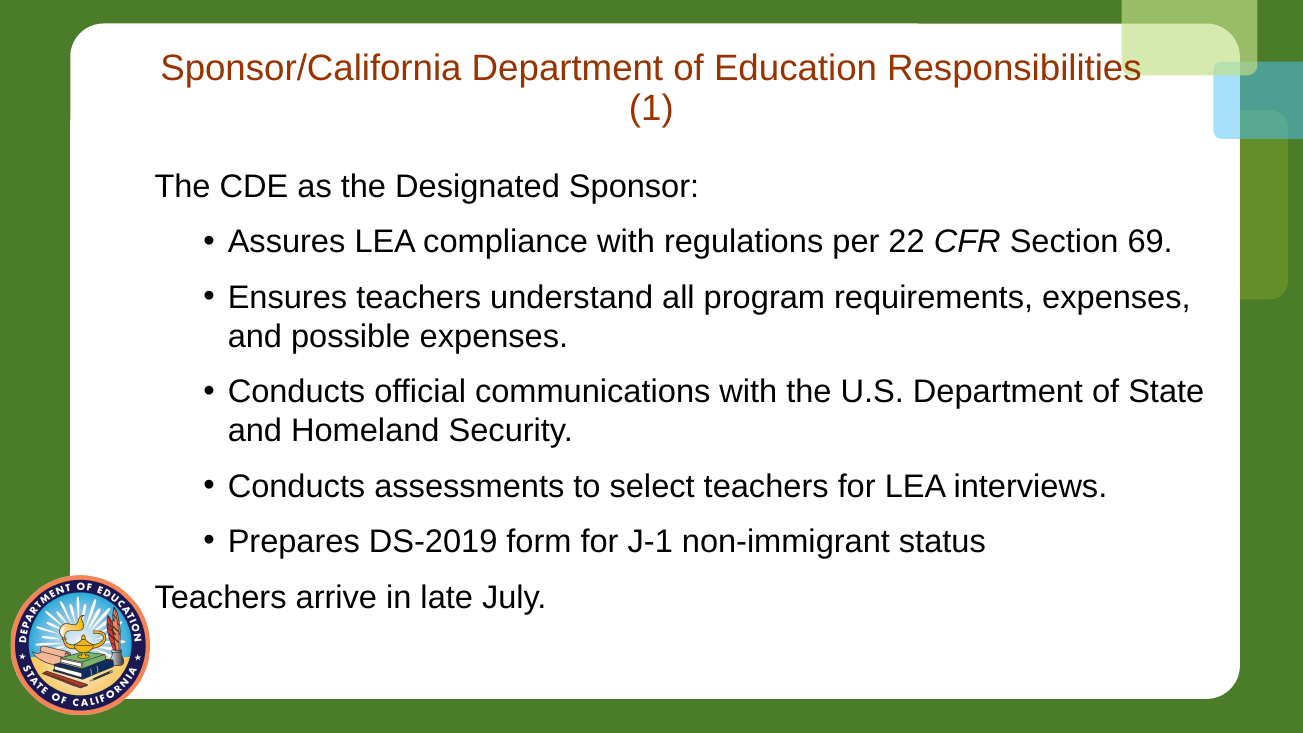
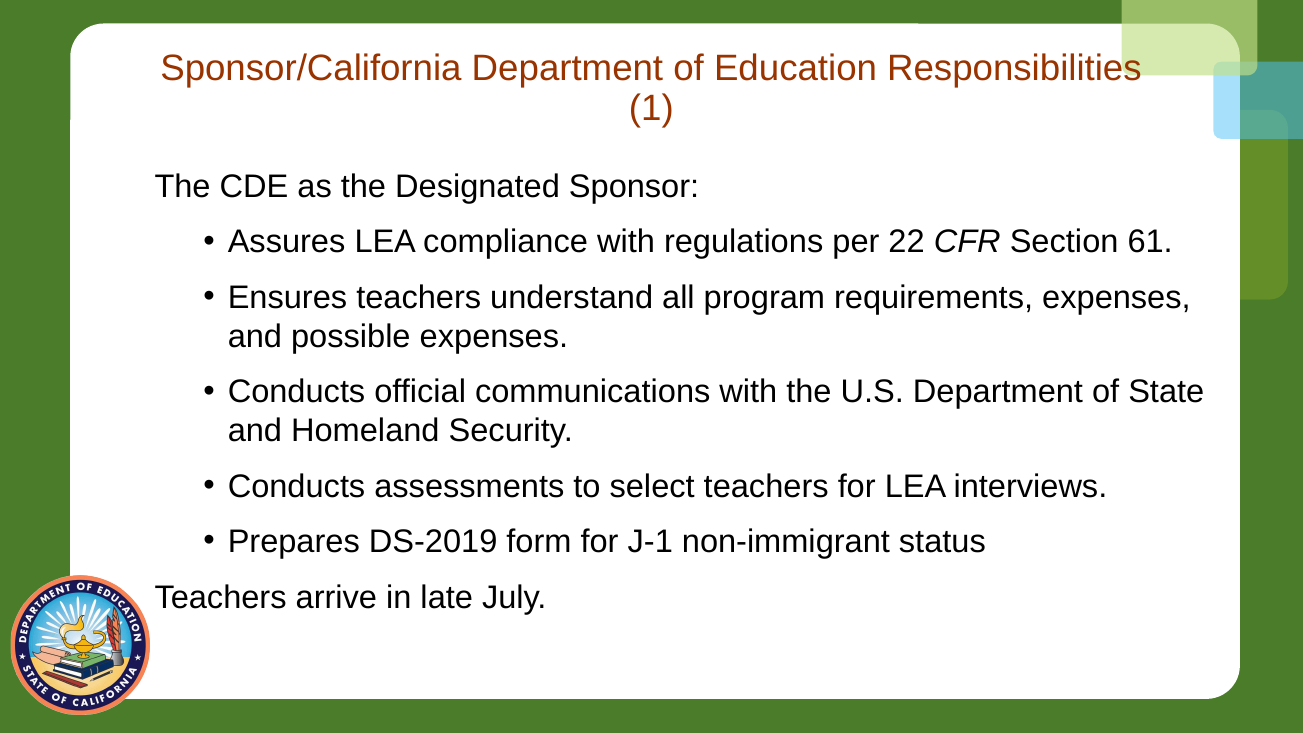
69: 69 -> 61 (1150, 242)
